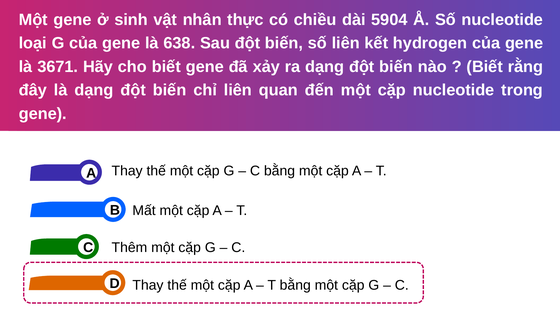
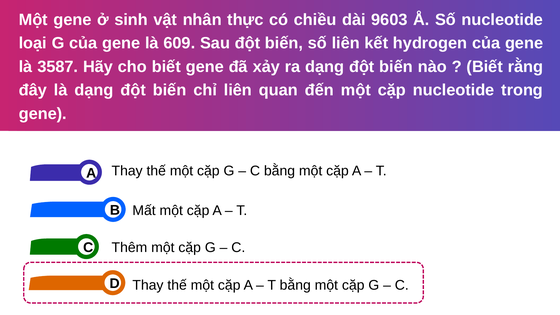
5904: 5904 -> 9603 (389, 20)
638: 638 -> 609 (179, 43)
3671: 3671 -> 3587 (58, 67)
